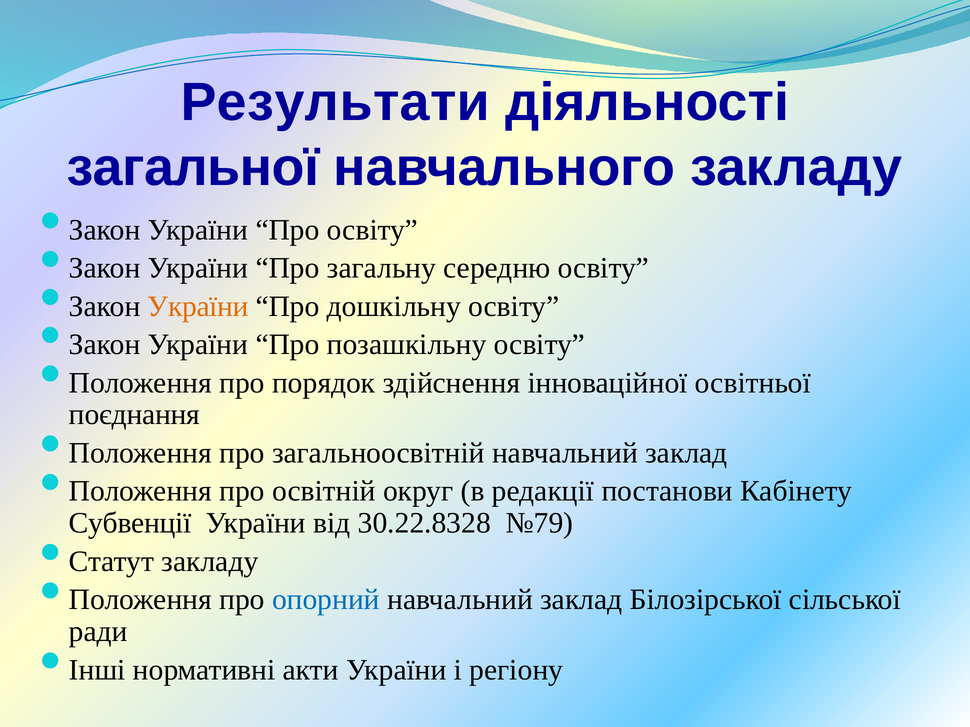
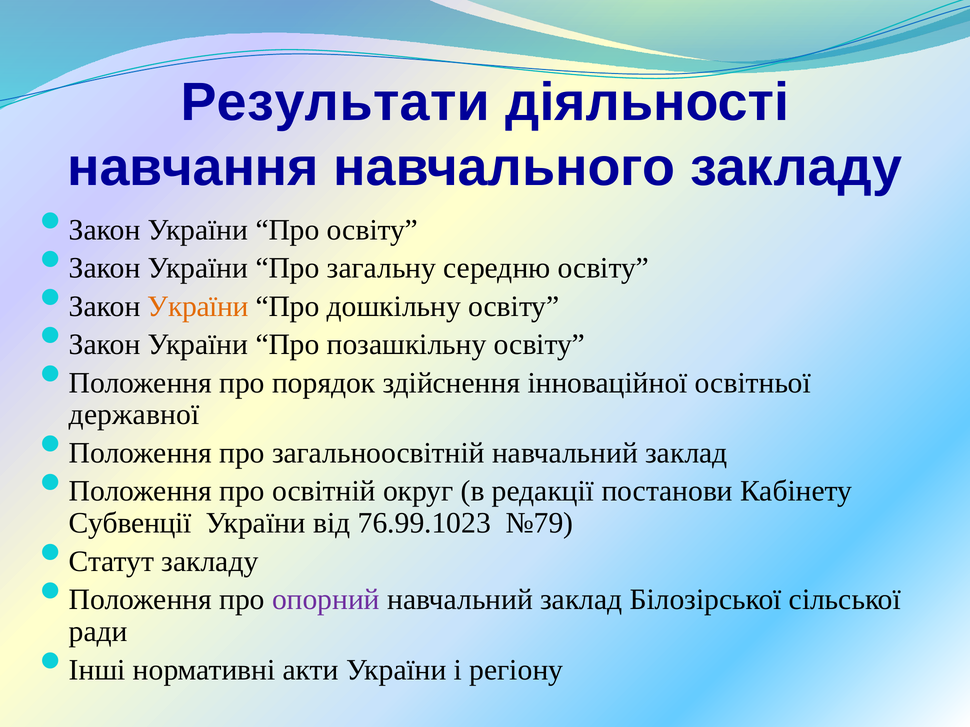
загальної: загальної -> навчання (193, 167)
поєднання: поєднання -> державної (134, 415)
30.22.8328: 30.22.8328 -> 76.99.1023 (424, 524)
опорний colour: blue -> purple (326, 600)
